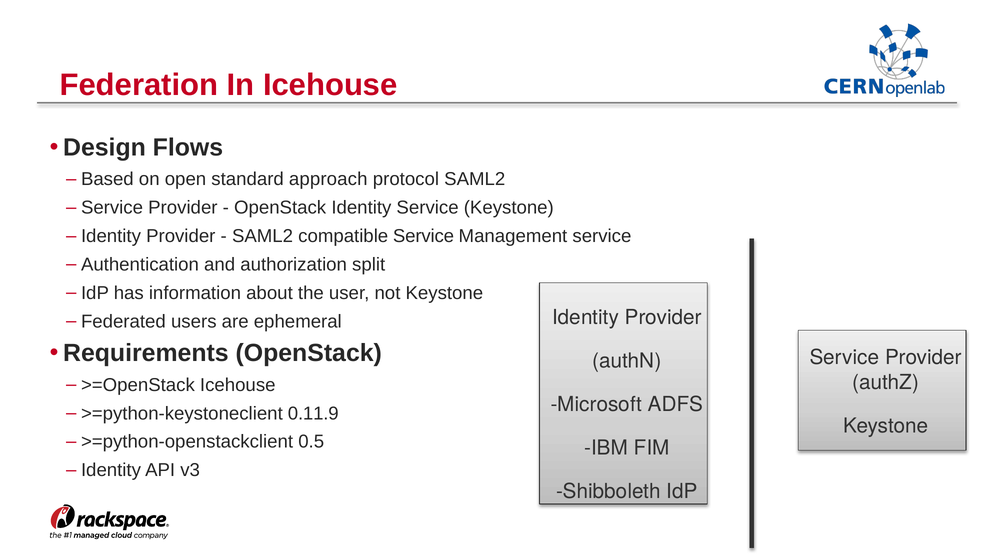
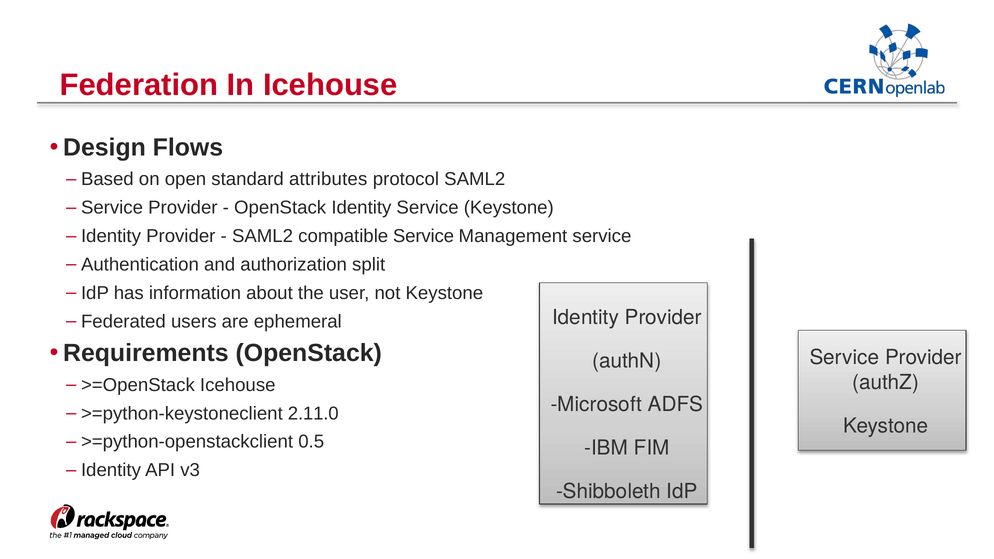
approach: approach -> attributes (328, 179)
0.11.9: 0.11.9 -> 2.11.0 (313, 413)
